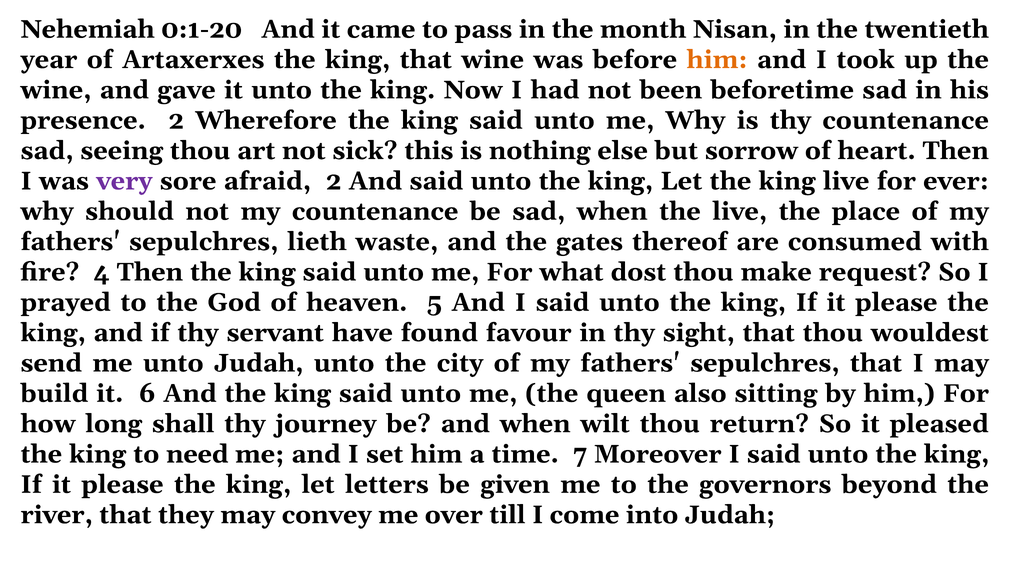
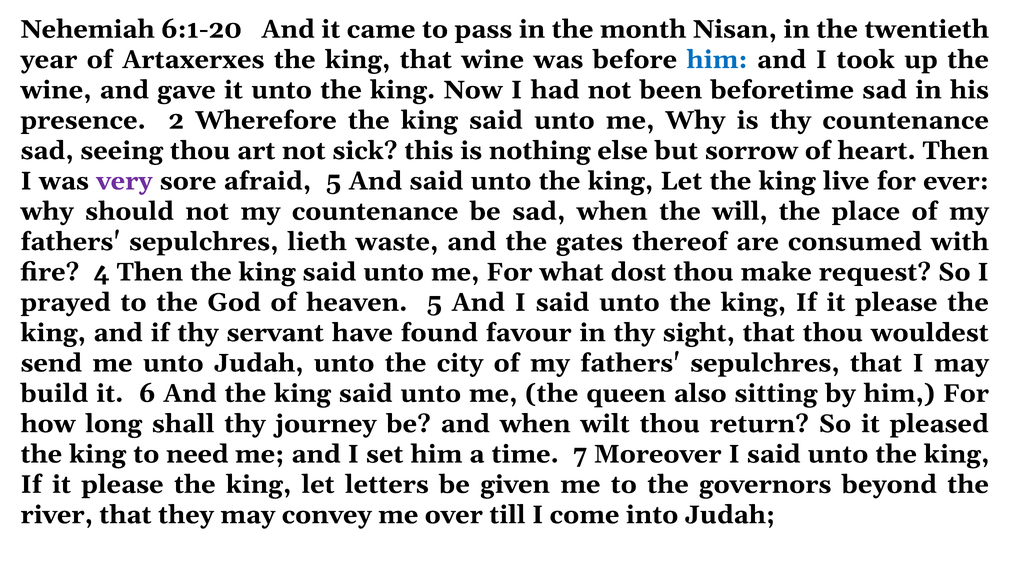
0:1-20: 0:1-20 -> 6:1-20 (202, 29)
him colour: orange -> blue (717, 60)
afraid 2: 2 -> 5 (333, 181)
the live: live -> will (740, 211)
